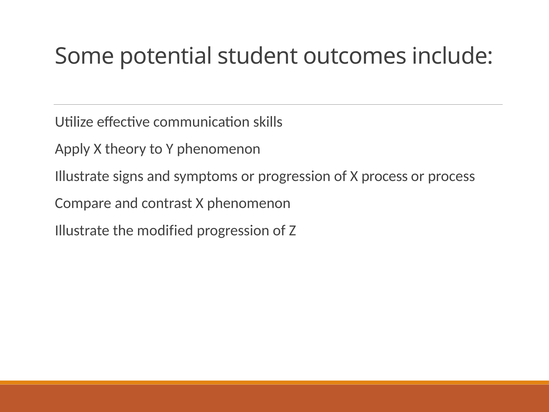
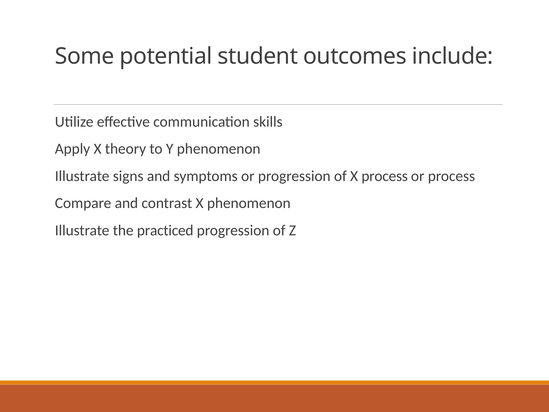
modified: modified -> practiced (165, 230)
